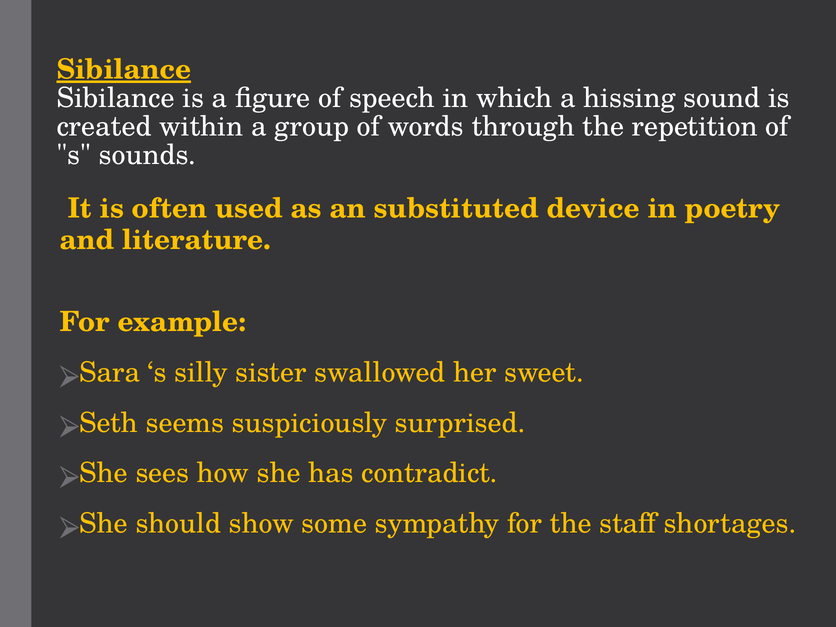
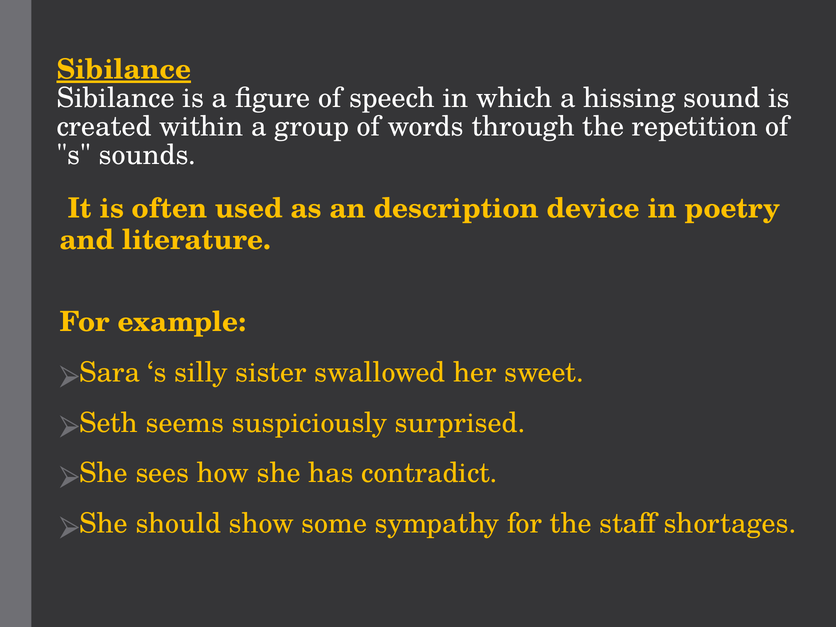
substituted: substituted -> description (456, 208)
